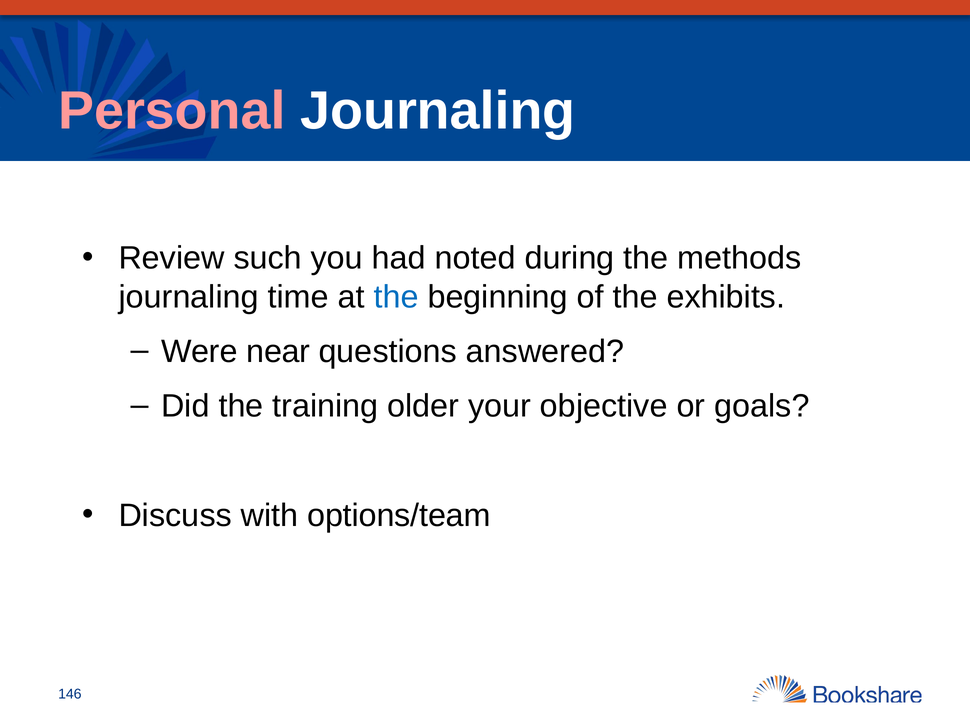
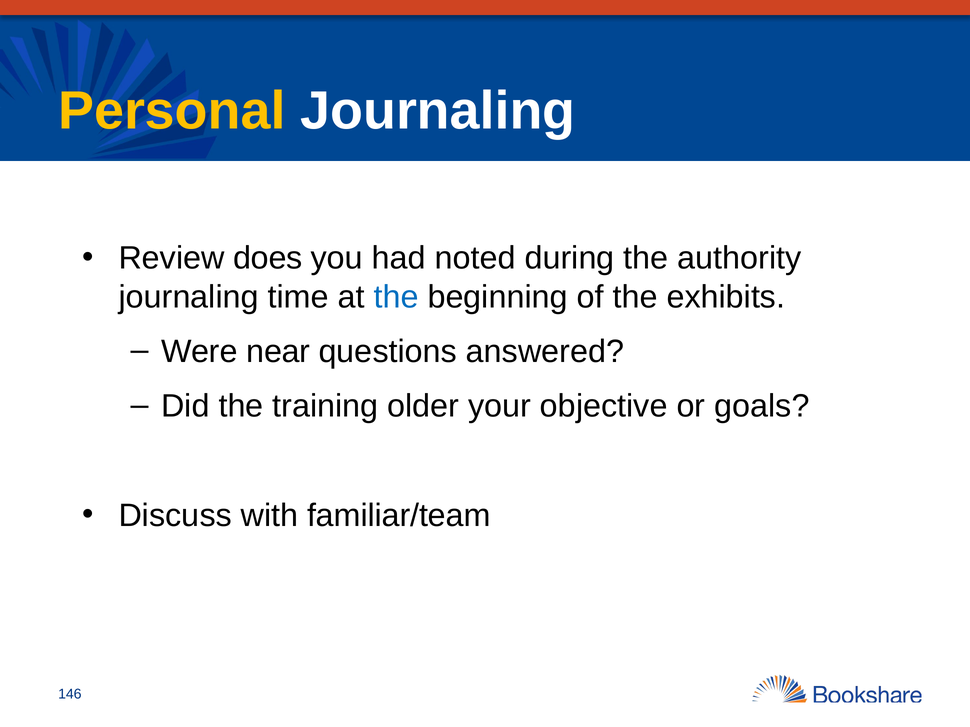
Personal colour: pink -> yellow (172, 111)
such: such -> does (268, 258)
methods: methods -> authority (739, 258)
options/team: options/team -> familiar/team (399, 516)
